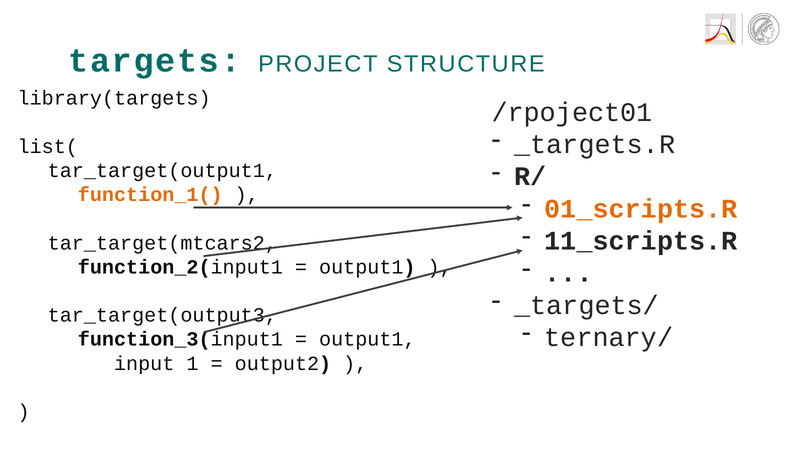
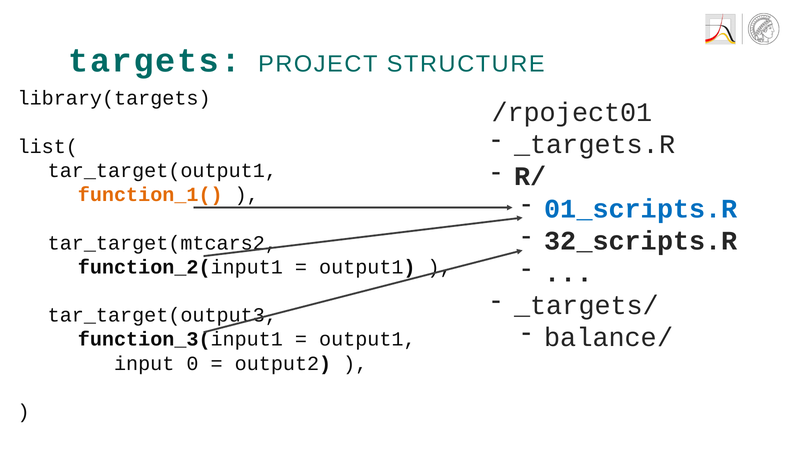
01_scripts.R colour: orange -> blue (641, 209)
11_scripts.R: 11_scripts.R -> 32_scripts.R (641, 241)
ternary/: ternary/ -> balance/ (609, 338)
1: 1 -> 0 (192, 364)
